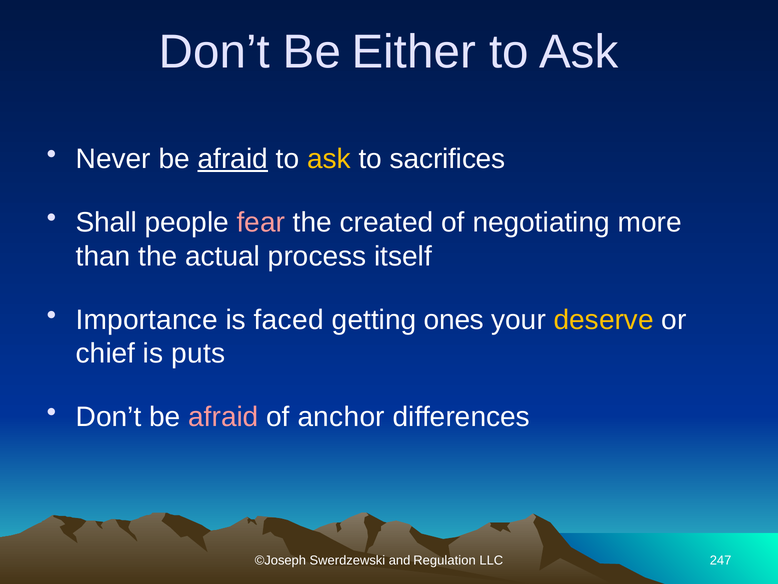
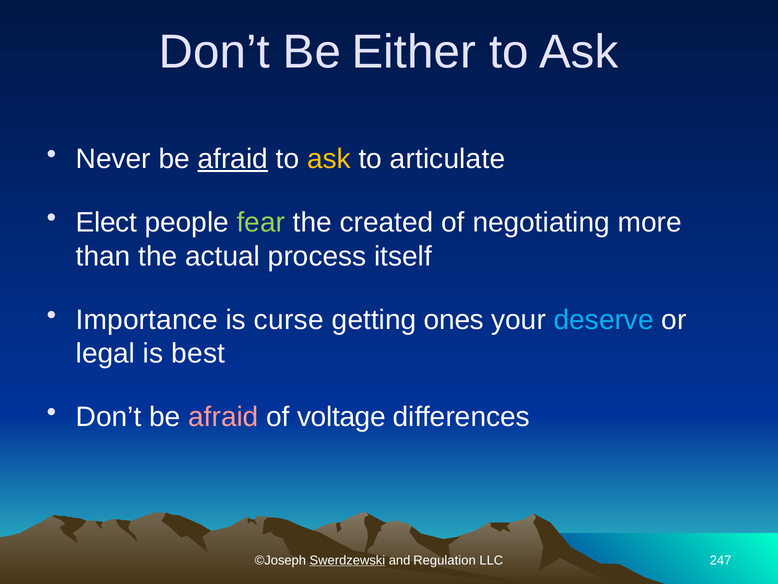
sacrifices: sacrifices -> articulate (447, 159)
Shall: Shall -> Elect (106, 222)
fear colour: pink -> light green (261, 222)
faced: faced -> curse (289, 320)
deserve colour: yellow -> light blue (604, 320)
chief: chief -> legal (106, 353)
puts: puts -> best (198, 353)
anchor: anchor -> voltage (341, 417)
Swerdzewski underline: none -> present (347, 560)
